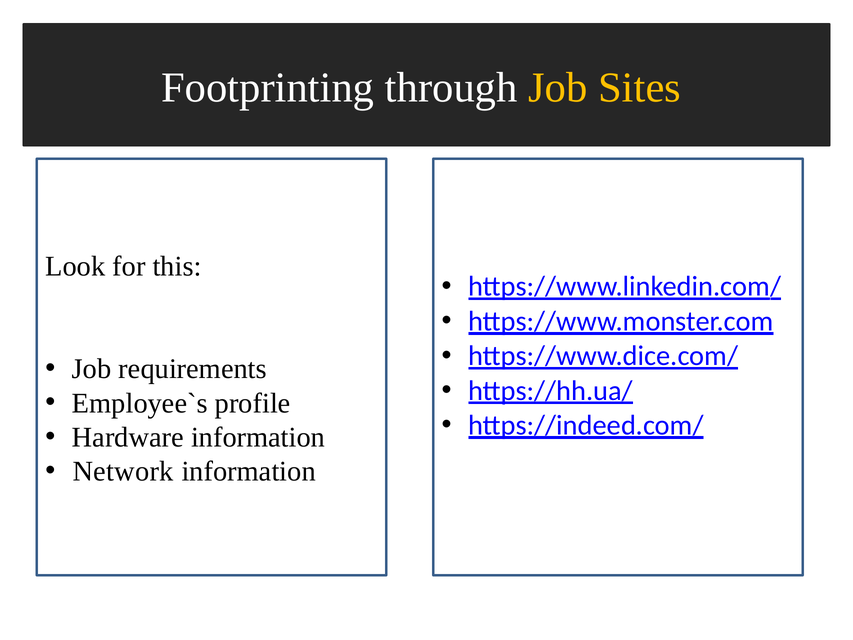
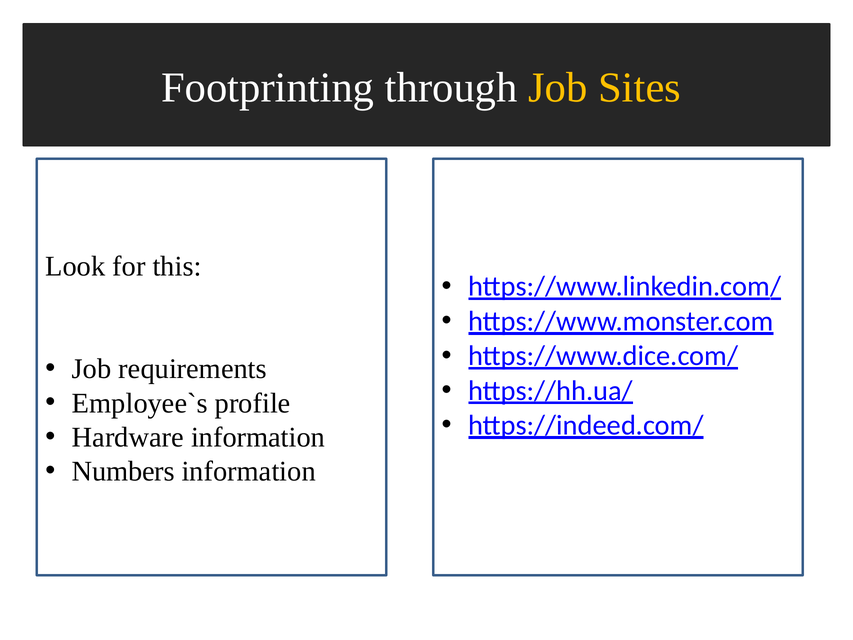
Network: Network -> Numbers (123, 471)
